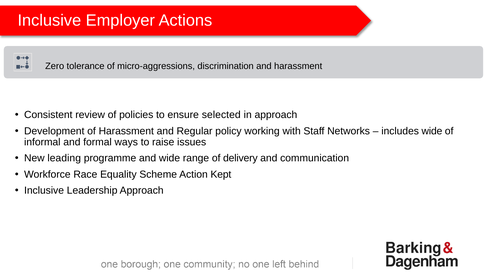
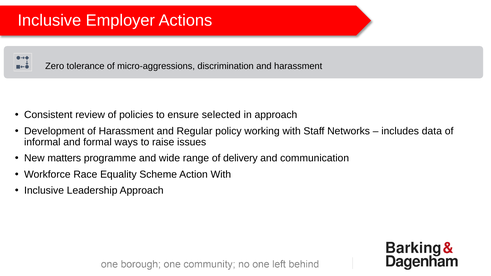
includes wide: wide -> data (432, 131)
leading: leading -> matters (64, 158)
Action Kept: Kept -> With (221, 175)
